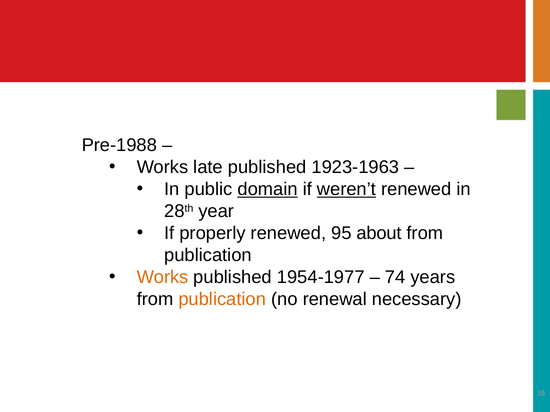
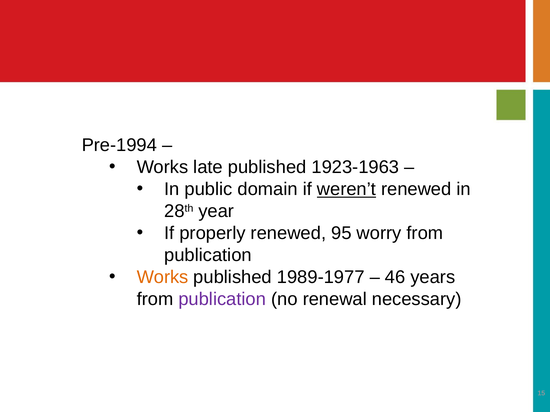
Pre-1988: Pre-1988 -> Pre-1994 (119, 145)
domain underline: present -> none (268, 189)
about: about -> worry (379, 233)
1954-1977: 1954-1977 -> 1989-1977 (321, 277)
74: 74 -> 46 (395, 277)
publication colour: orange -> purple (222, 299)
